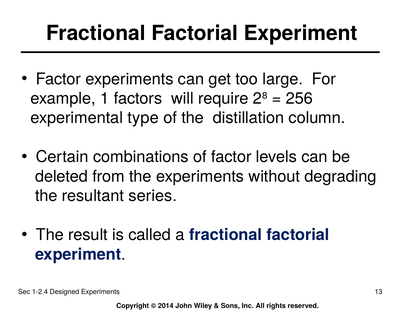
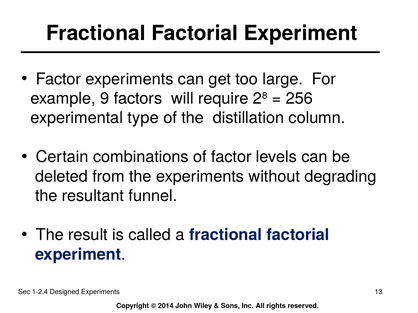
1: 1 -> 9 (105, 99)
series: series -> funnel (153, 196)
